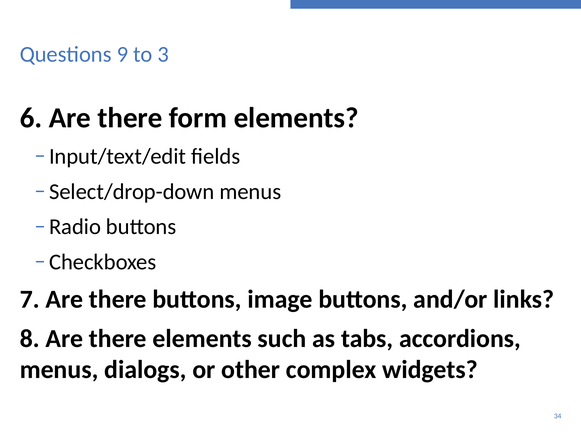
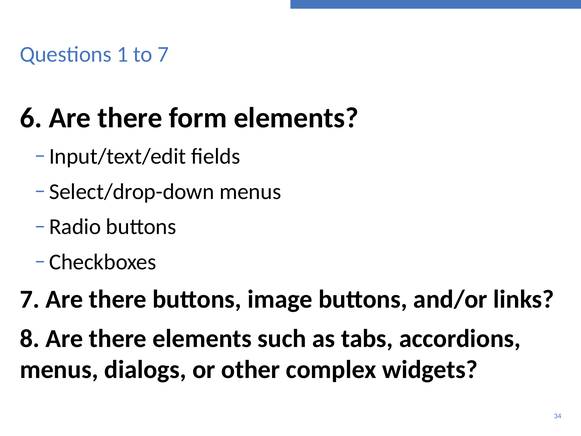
9: 9 -> 1 (122, 54)
to 3: 3 -> 7 (163, 54)
